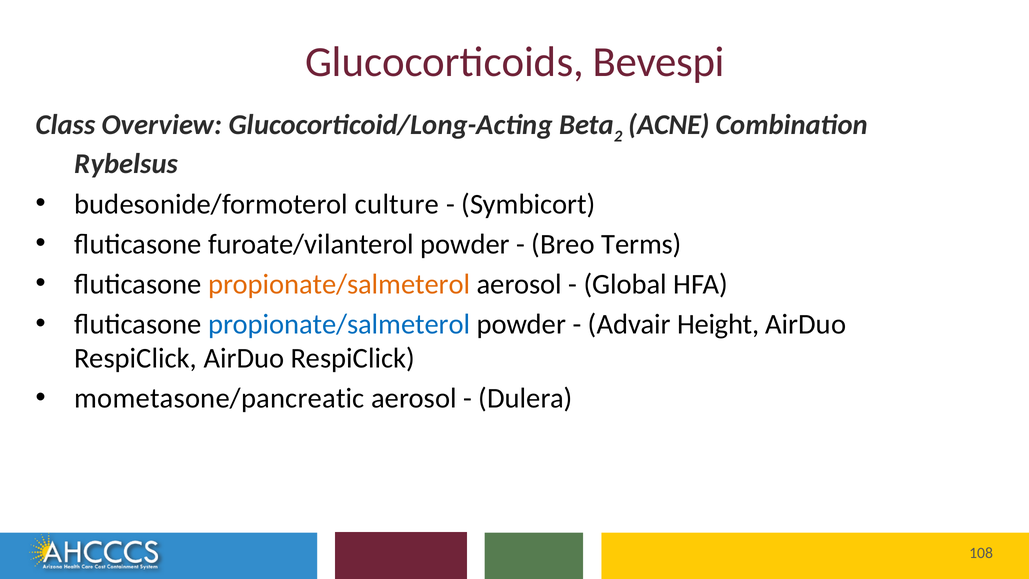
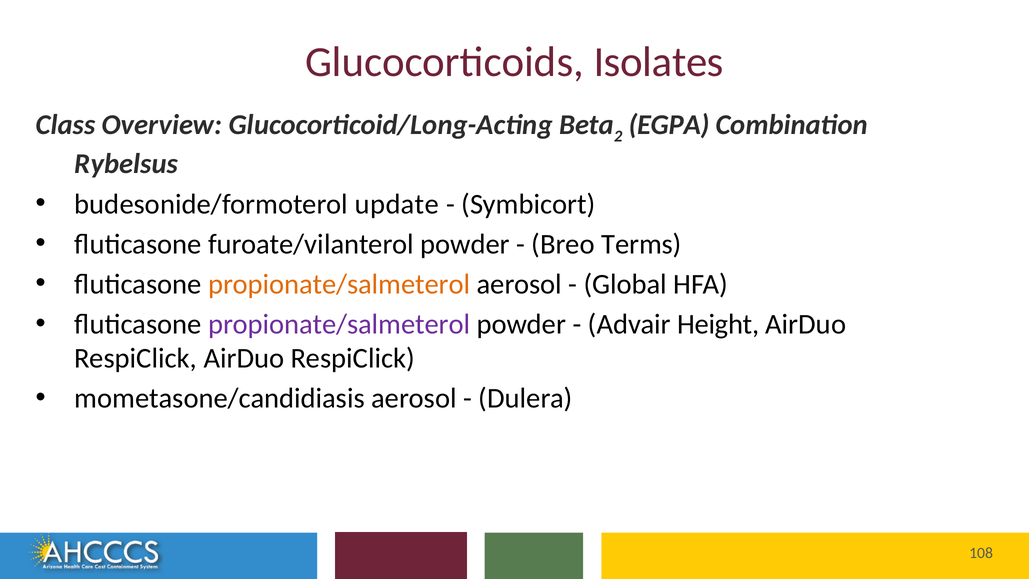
Bevespi: Bevespi -> Isolates (659, 62)
ACNE: ACNE -> EGPA (669, 125)
culture: culture -> update (397, 204)
propionate/salmeterol colour: blue -> purple (339, 324)
mometasone/pancreatic: mometasone/pancreatic -> mometasone/candidiasis (220, 398)
